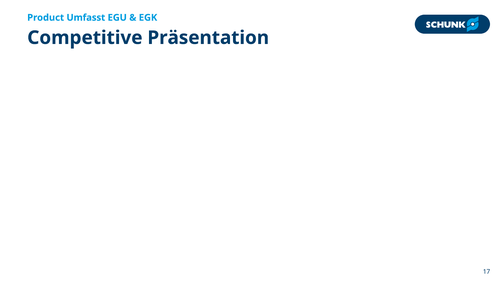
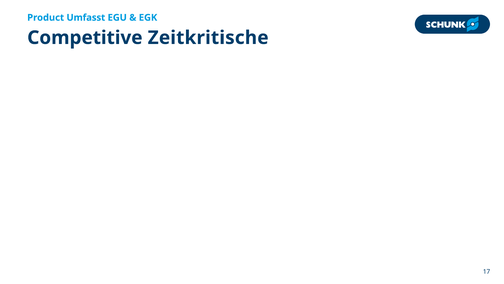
Präsentation: Präsentation -> Zeitkritische (208, 38)
